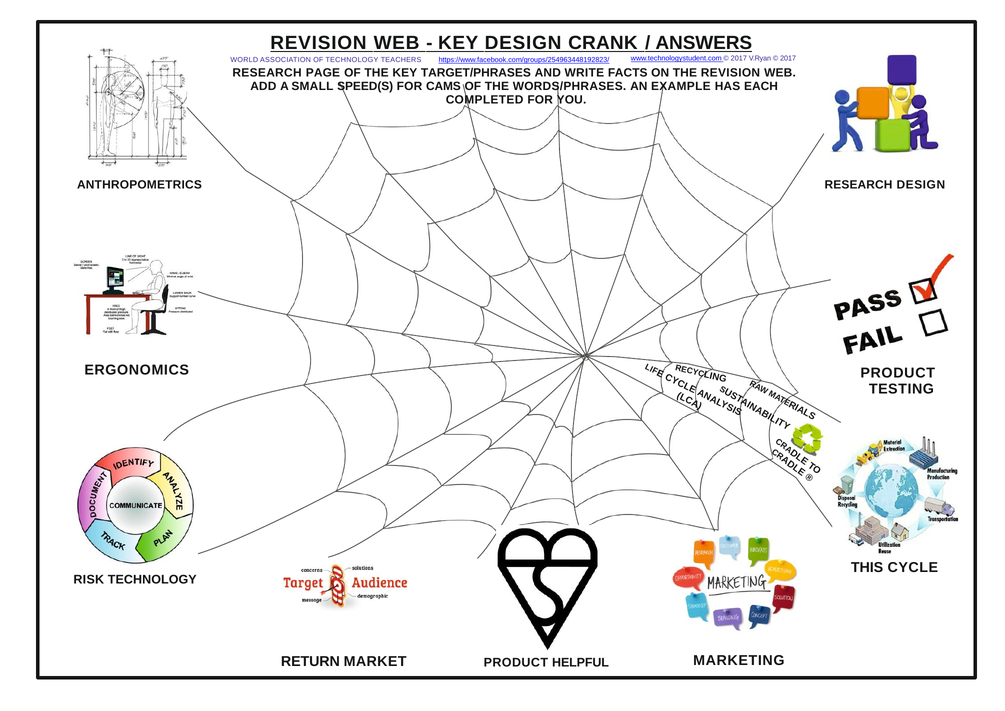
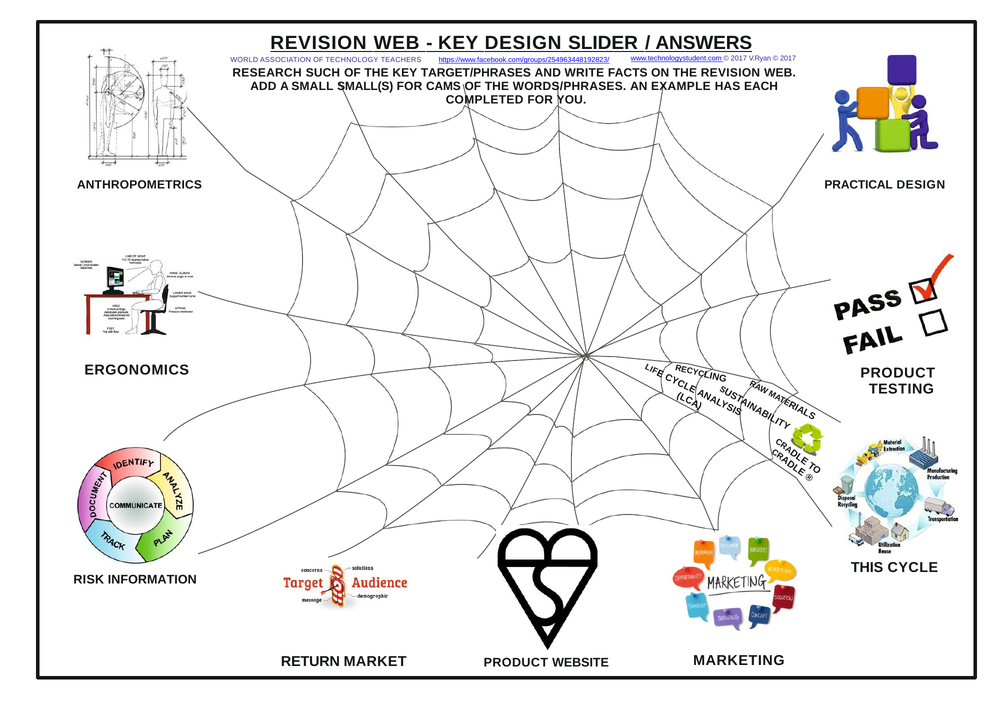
CRANK: CRANK -> SLIDER (603, 43)
PAGE: PAGE -> SUCH (323, 73)
SPEED(S: SPEED(S -> SMALL(S (365, 86)
RESEARCH: RESEARCH -> PRACTICAL (859, 185)
RISK TECHNOLOGY: TECHNOLOGY -> INFORMATION (152, 579)
HELPFUL: HELPFUL -> WEBSITE (581, 663)
